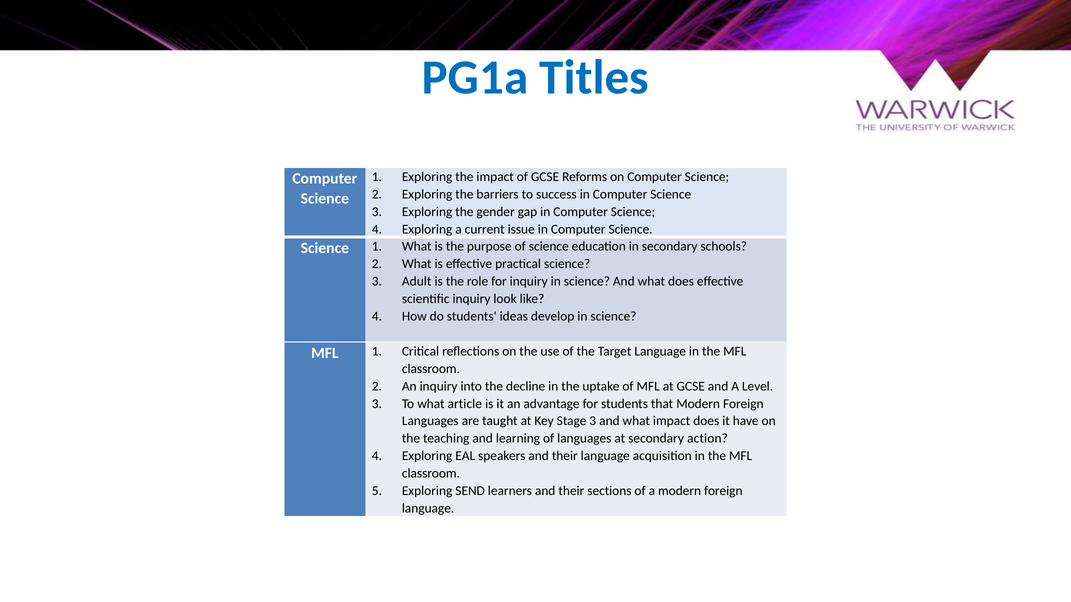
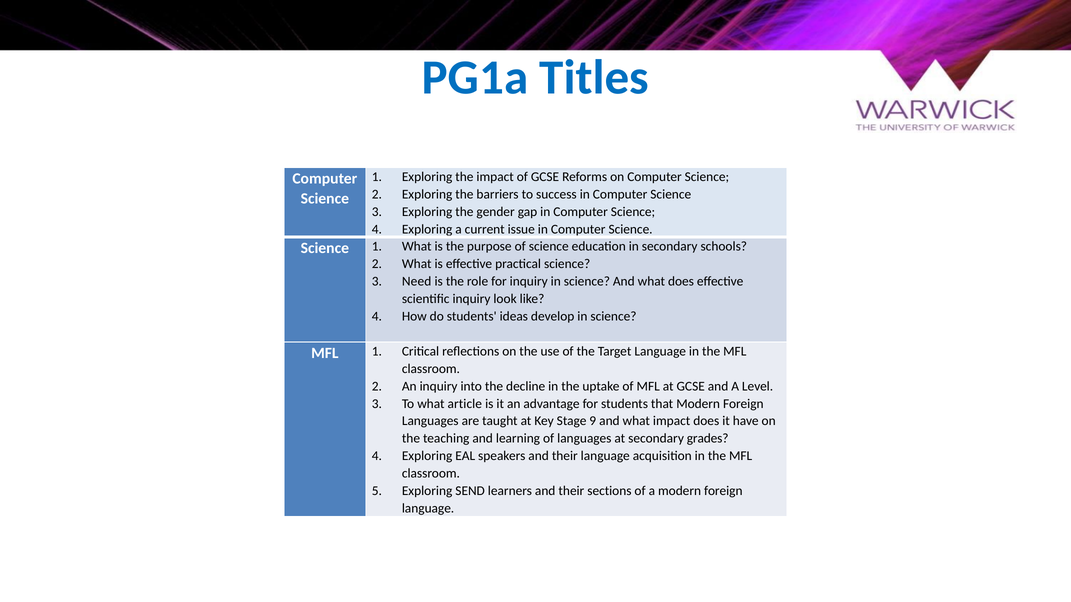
Adult: Adult -> Need (417, 282)
Stage 3: 3 -> 9 (593, 421)
action: action -> grades (708, 439)
